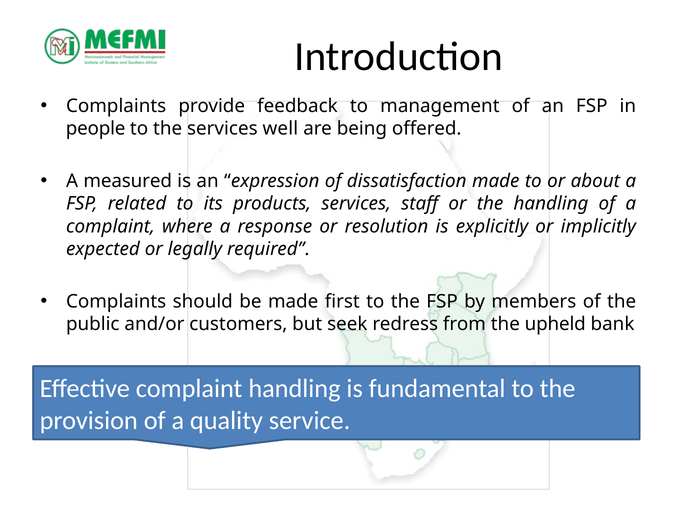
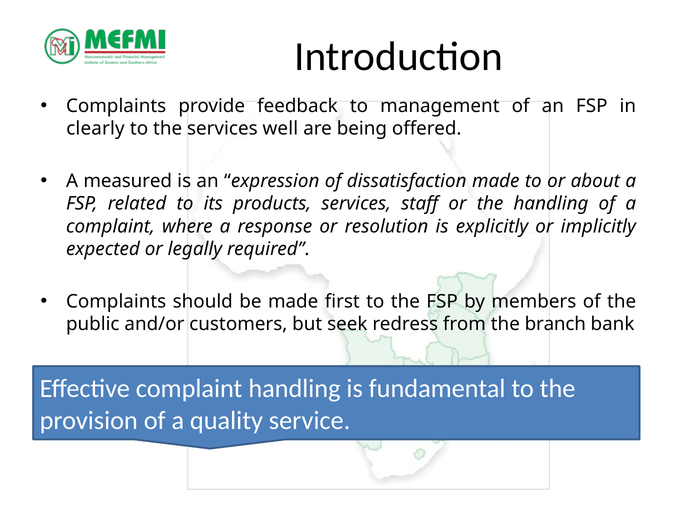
people: people -> clearly (95, 129)
upheld: upheld -> branch (555, 324)
